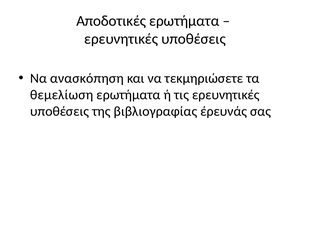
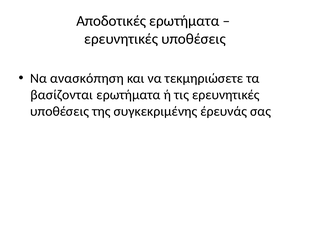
θεμελίωση: θεμελίωση -> βασίζονται (62, 95)
βιβλιογραφίας: βιβλιογραφίας -> συγκεκριμένης (155, 112)
